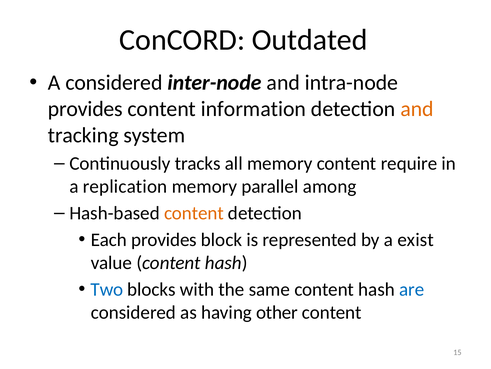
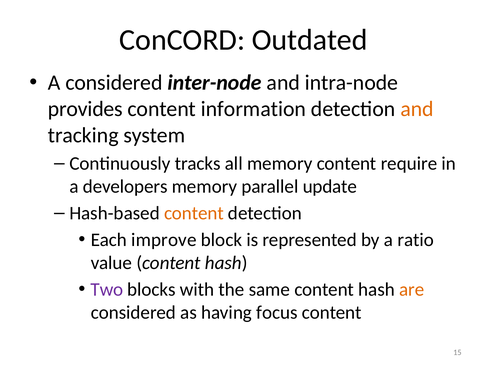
replication: replication -> developers (125, 186)
among: among -> update (330, 186)
Each provides: provides -> improve (164, 239)
exist: exist -> ratio (416, 239)
Two colour: blue -> purple (107, 289)
are colour: blue -> orange (412, 289)
other: other -> focus (277, 312)
